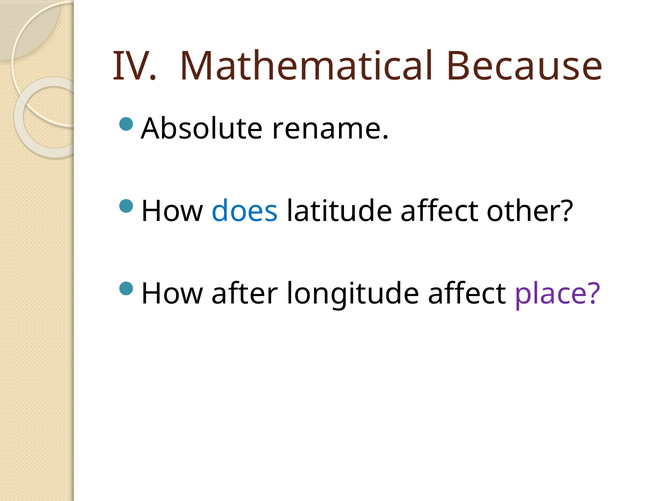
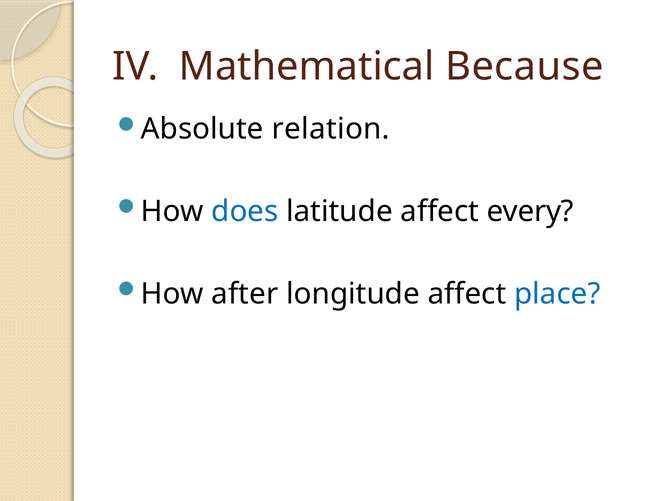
rename: rename -> relation (331, 129)
other: other -> every (530, 211)
place colour: purple -> blue (557, 293)
